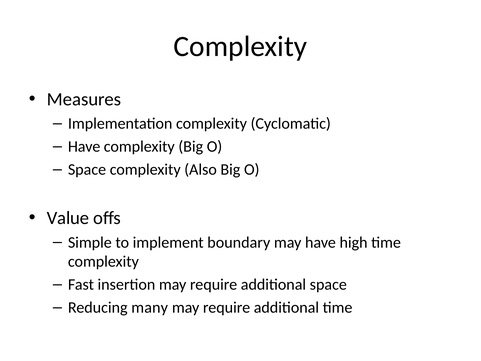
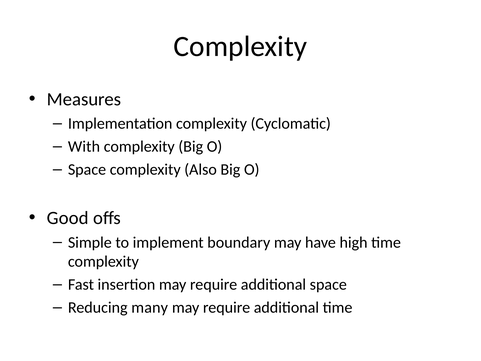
Have: Have -> With (84, 147)
Value: Value -> Good (68, 218)
